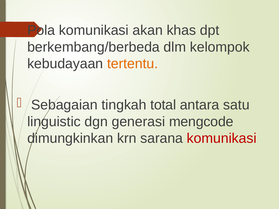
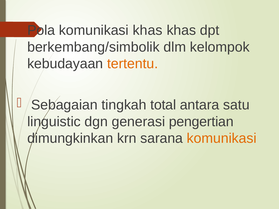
komunikasi akan: akan -> khas (148, 30)
berkembang/berbeda: berkembang/berbeda -> berkembang/simbolik (93, 47)
mengcode: mengcode -> pengertian (201, 122)
komunikasi colour: red -> orange (222, 139)
